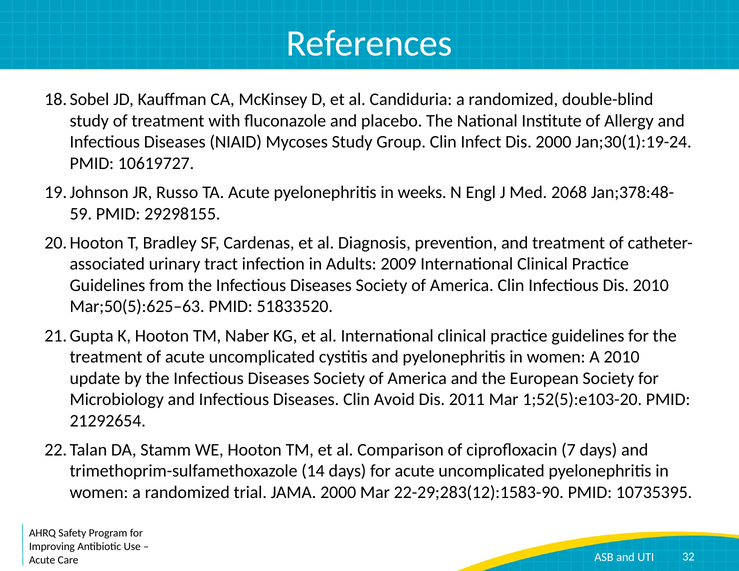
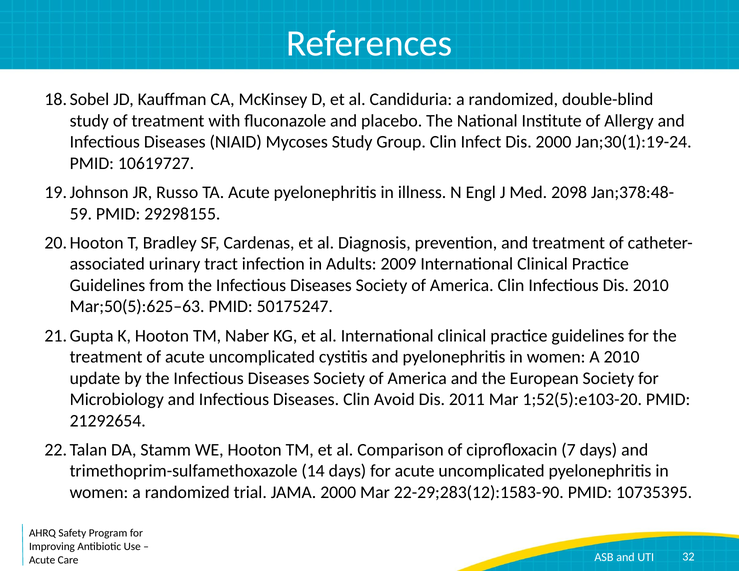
weeks: weeks -> illness (422, 192)
2068: 2068 -> 2098 (569, 192)
51833520: 51833520 -> 50175247 (295, 307)
